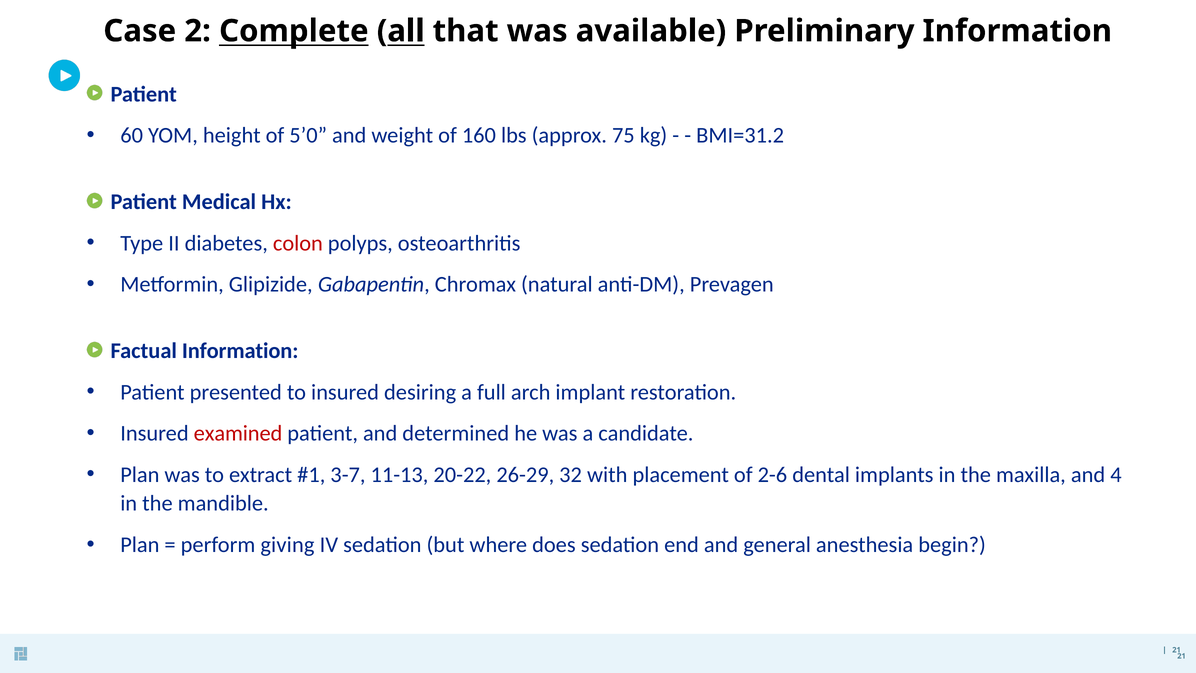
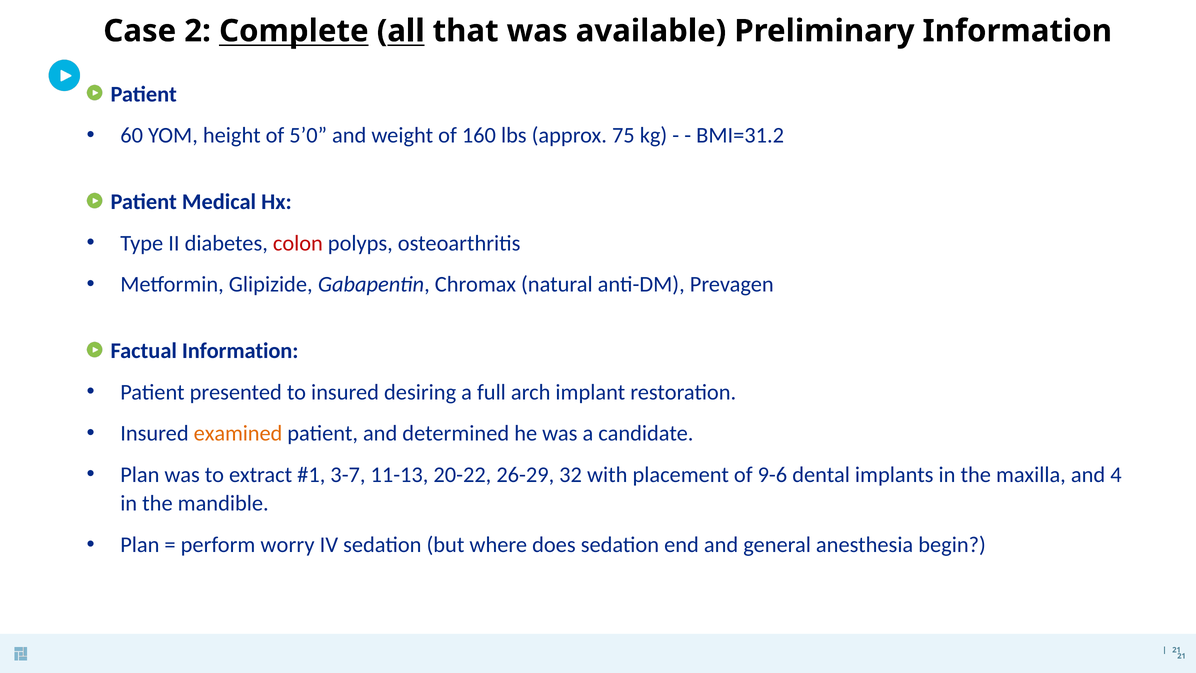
examined colour: red -> orange (238, 433)
2-6: 2-6 -> 9-6 (772, 475)
giving: giving -> worry (287, 545)
